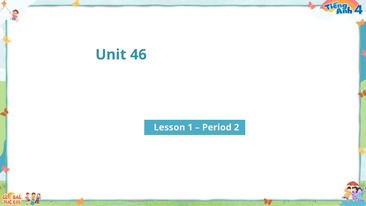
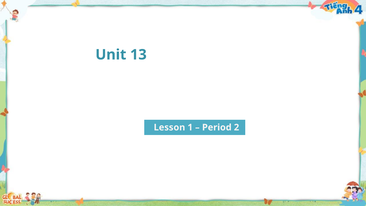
46: 46 -> 13 (138, 55)
